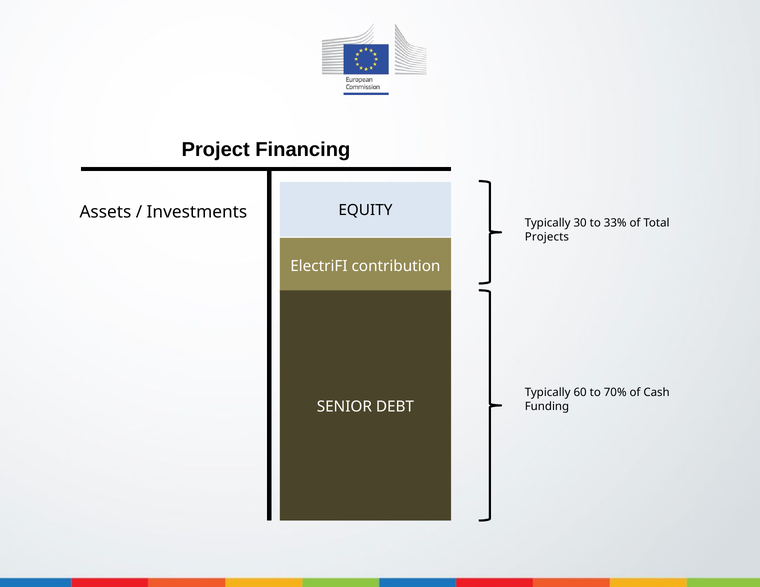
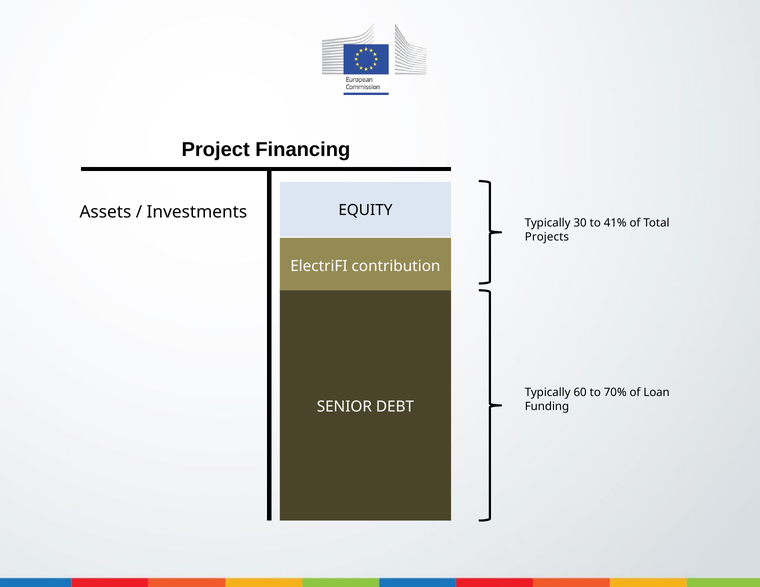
33%: 33% -> 41% (615, 223)
Cash: Cash -> Loan (657, 393)
